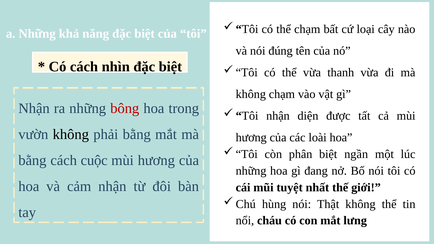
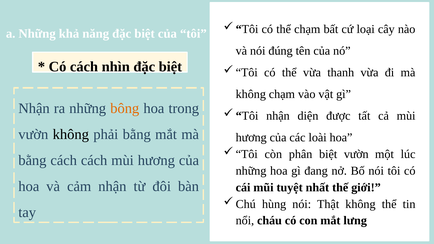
bông colour: red -> orange (125, 108)
biệt ngần: ngần -> vườn (356, 154)
cách cuộc: cuộc -> cách (94, 160)
